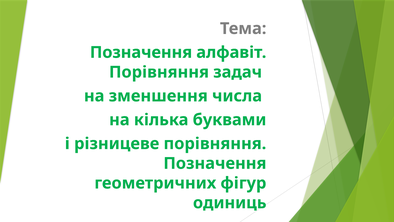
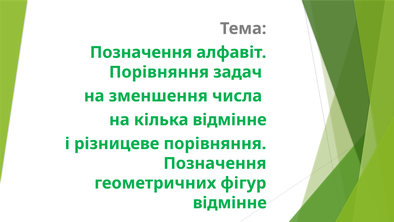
кілька буквами: буквами -> відмінне (230, 120)
одиниць: одиниць -> відмінне (230, 203)
